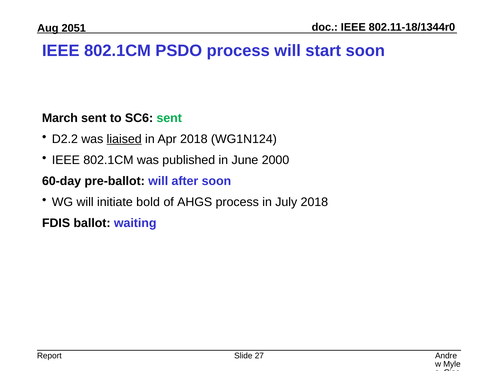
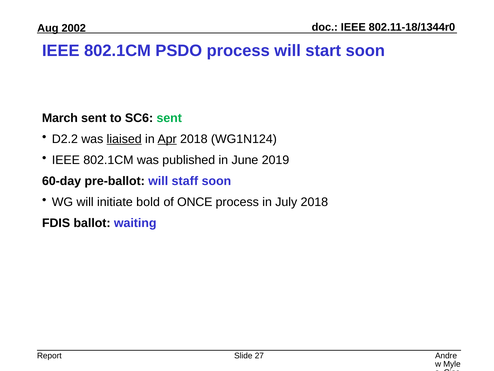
2051: 2051 -> 2002 (74, 28)
Apr underline: none -> present (167, 139)
2000: 2000 -> 2019 (275, 160)
after: after -> staff (185, 181)
AHGS: AHGS -> ONCE (195, 202)
